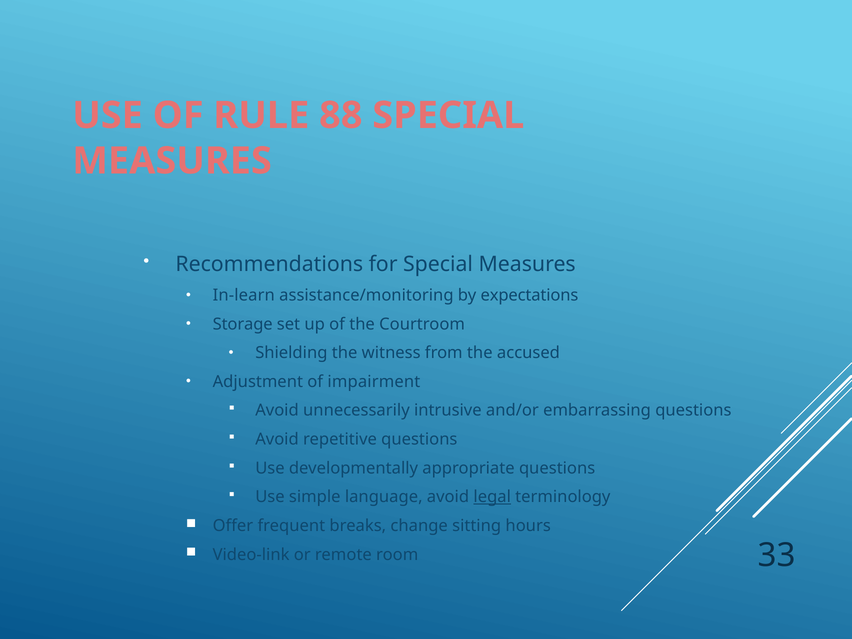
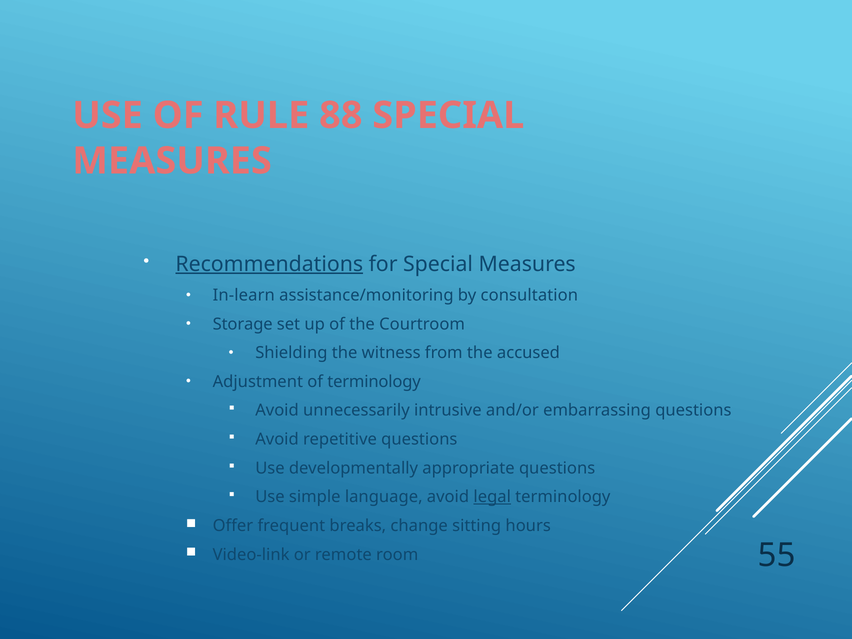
Recommendations underline: none -> present (269, 264)
expectations: expectations -> consultation (529, 295)
of impairment: impairment -> terminology (374, 382)
33: 33 -> 55 (777, 555)
